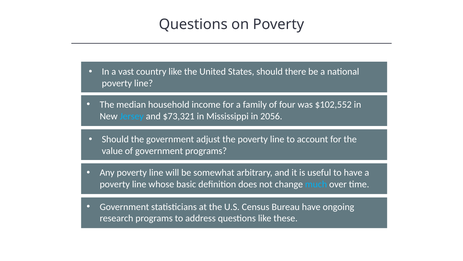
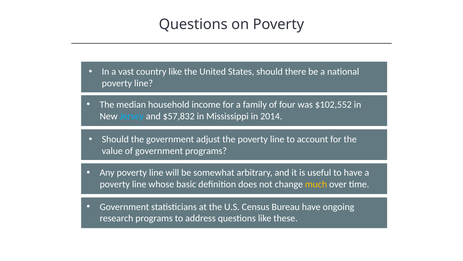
$73,321: $73,321 -> $57,832 (179, 116)
2056: 2056 -> 2014 (271, 116)
much colour: light blue -> yellow (316, 184)
